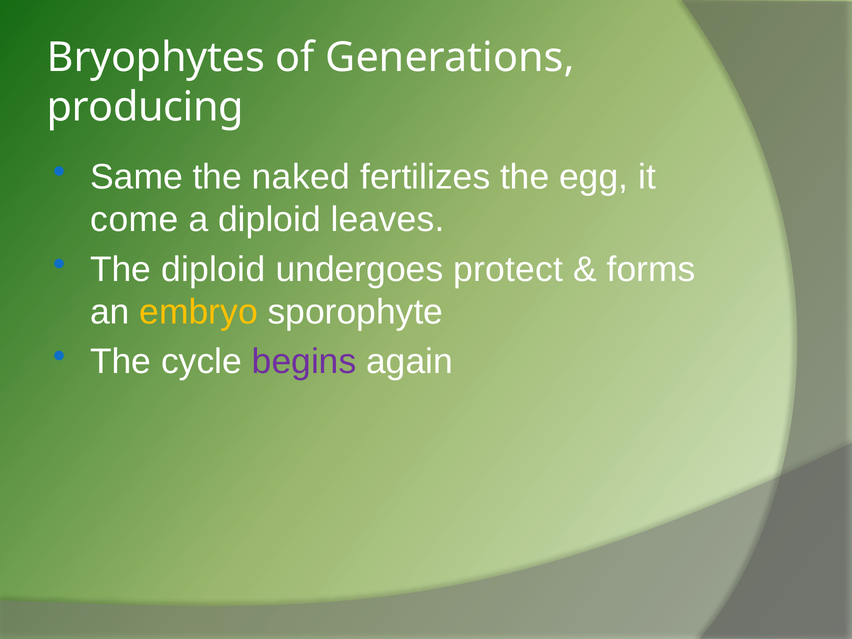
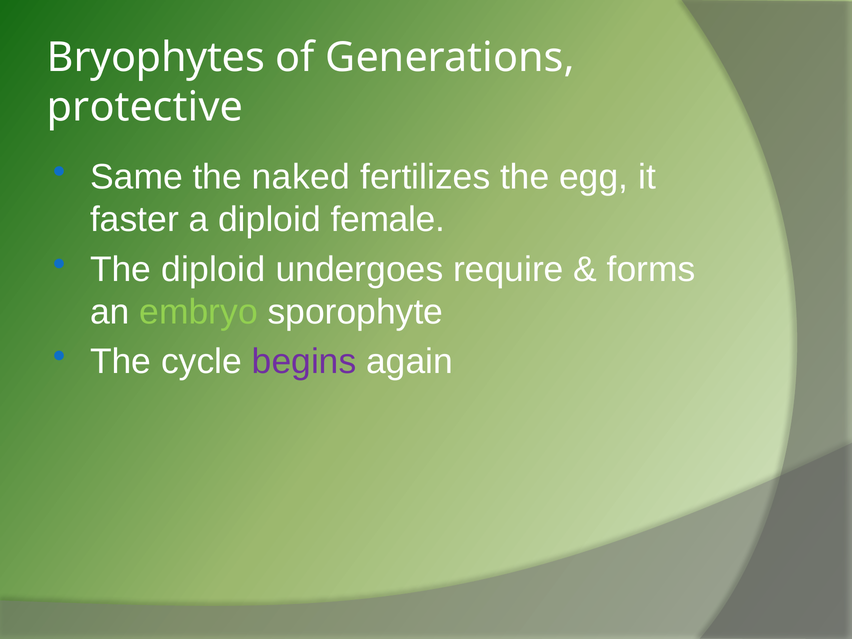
producing: producing -> protective (145, 107)
come: come -> faster (135, 220)
leaves: leaves -> female (388, 220)
protect: protect -> require (508, 269)
embryo colour: yellow -> light green (199, 312)
